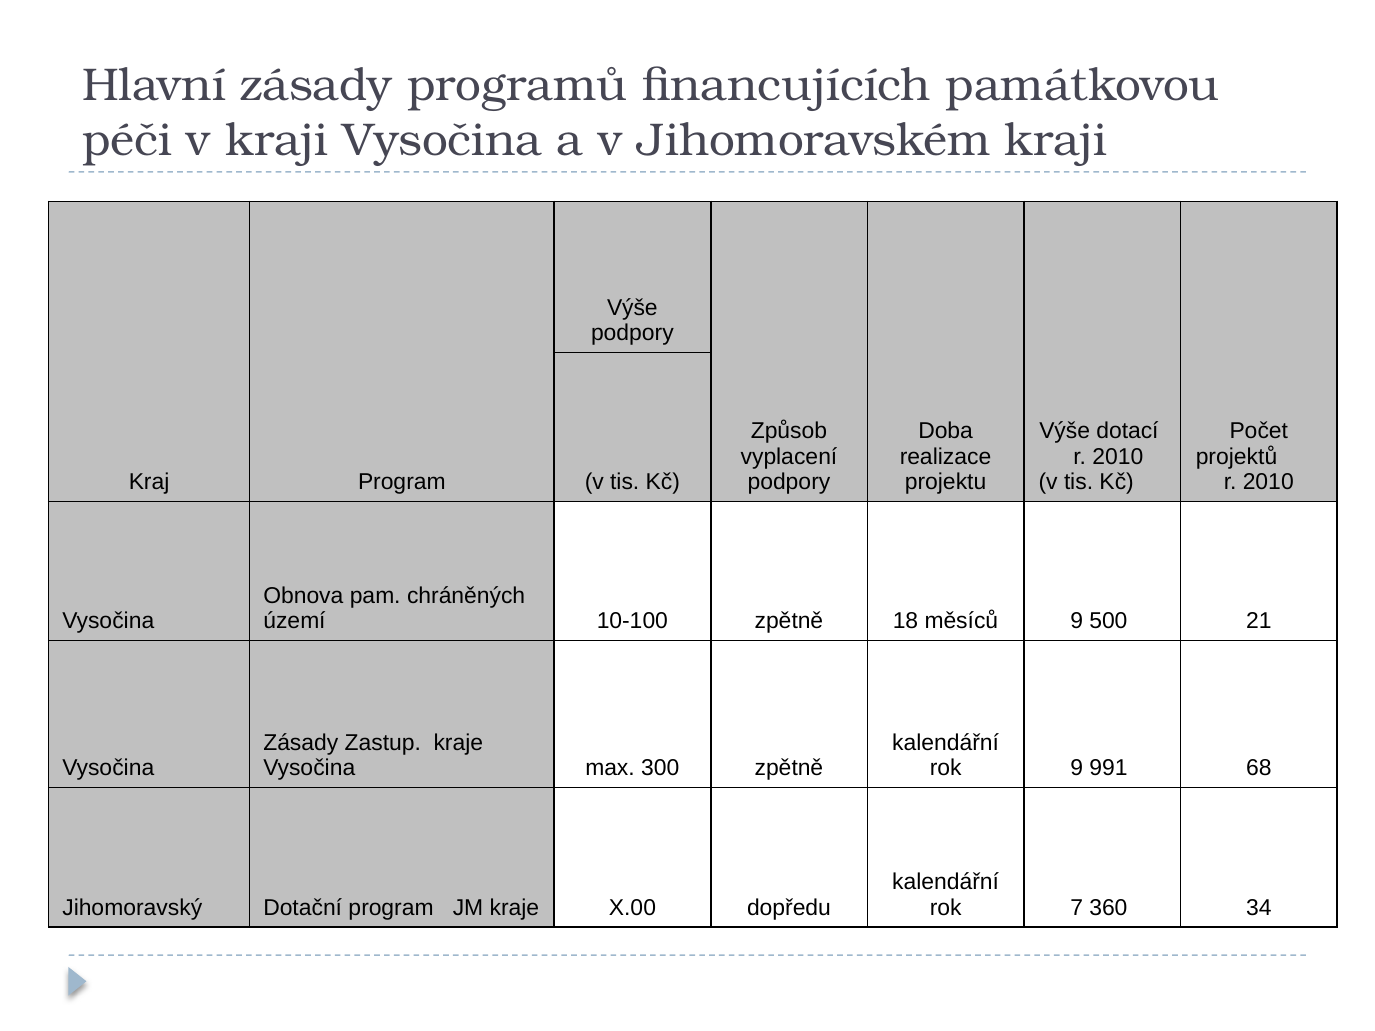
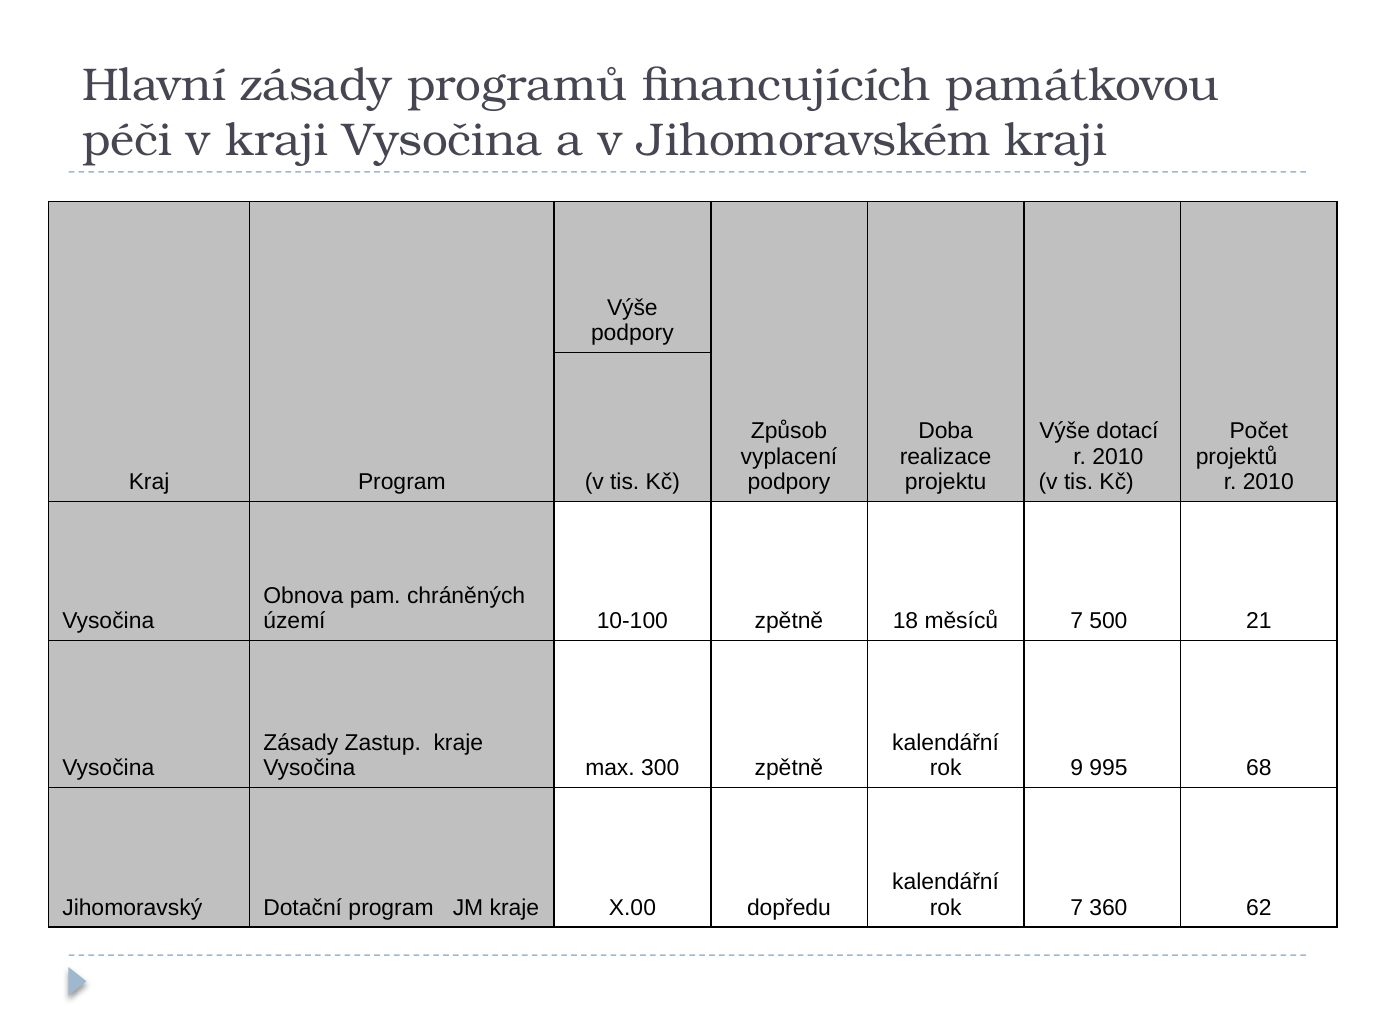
měsíců 9: 9 -> 7 (1077, 621)
991: 991 -> 995 (1108, 769)
34: 34 -> 62 (1259, 908)
